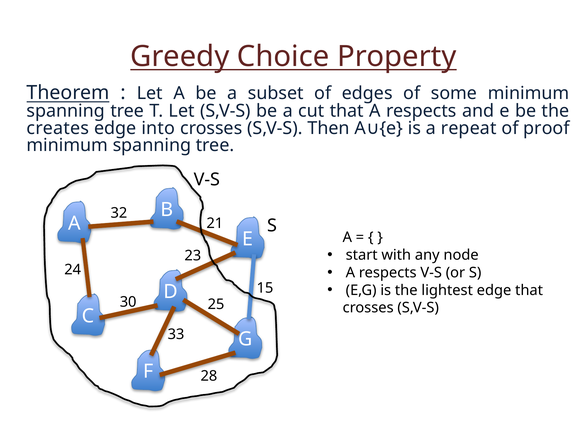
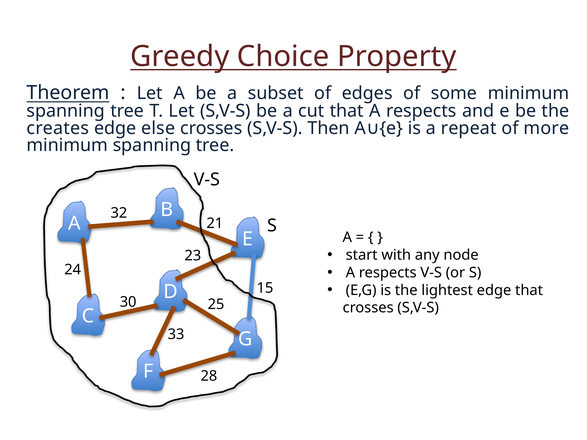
into: into -> else (158, 128)
proof: proof -> more (546, 128)
